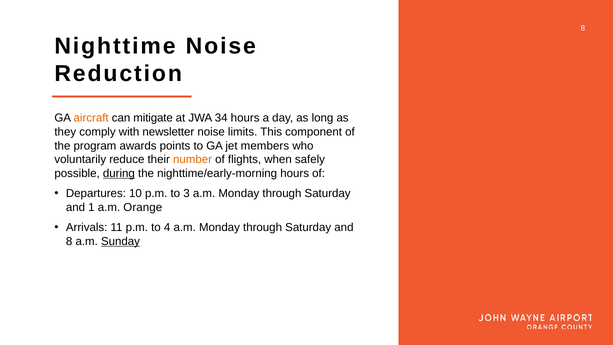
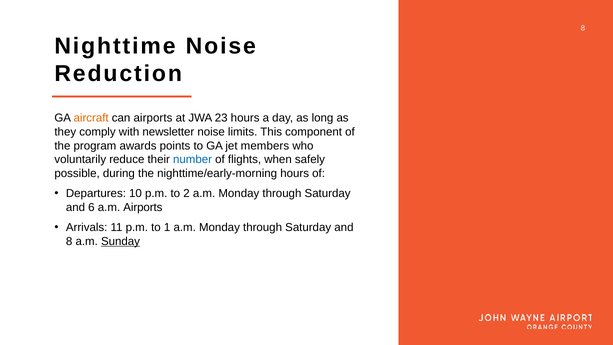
can mitigate: mitigate -> airports (153, 118)
34: 34 -> 23 (221, 118)
number colour: orange -> blue (193, 159)
during underline: present -> none (119, 173)
3: 3 -> 2 (187, 193)
1: 1 -> 6 (91, 207)
a.m Orange: Orange -> Airports (143, 207)
4: 4 -> 1 (167, 227)
